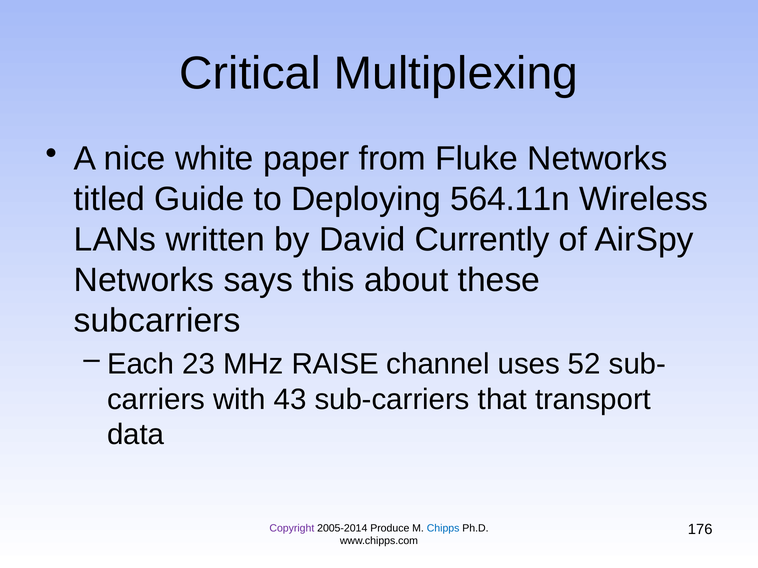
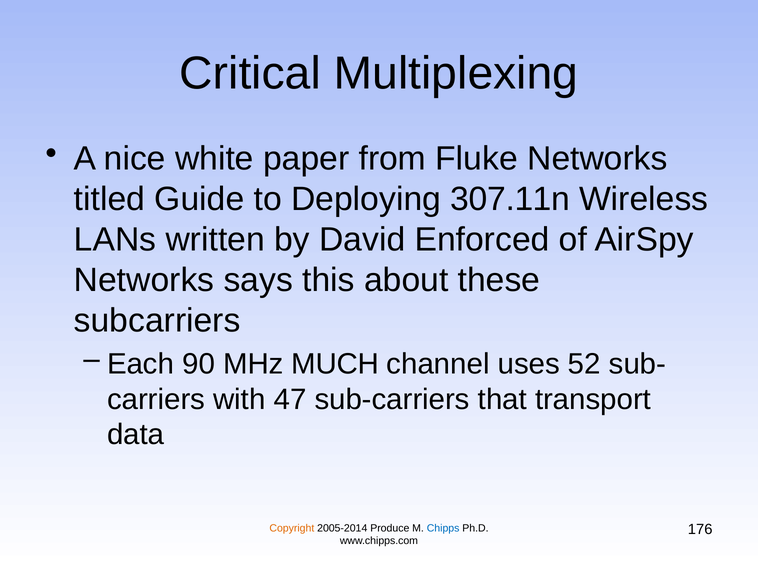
564.11n: 564.11n -> 307.11n (510, 199)
Currently: Currently -> Enforced (482, 240)
23: 23 -> 90 (199, 364)
RAISE: RAISE -> MUCH (335, 364)
43: 43 -> 47 (290, 400)
Copyright colour: purple -> orange (292, 529)
